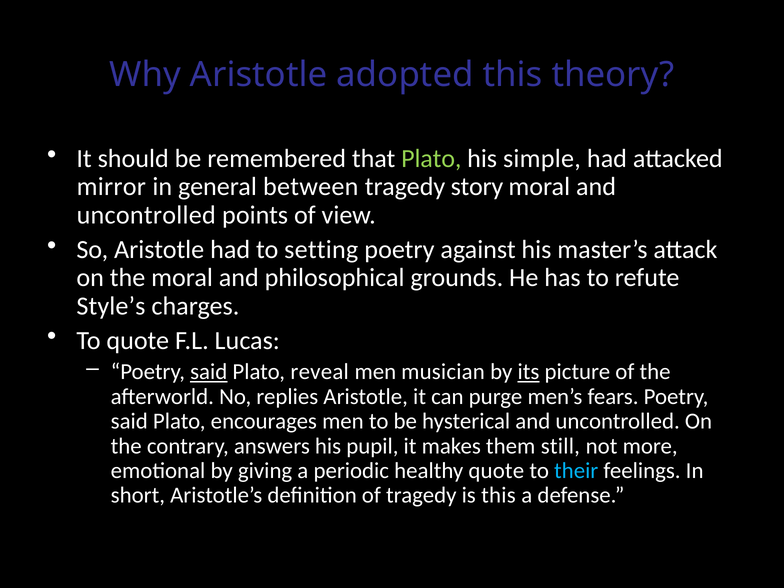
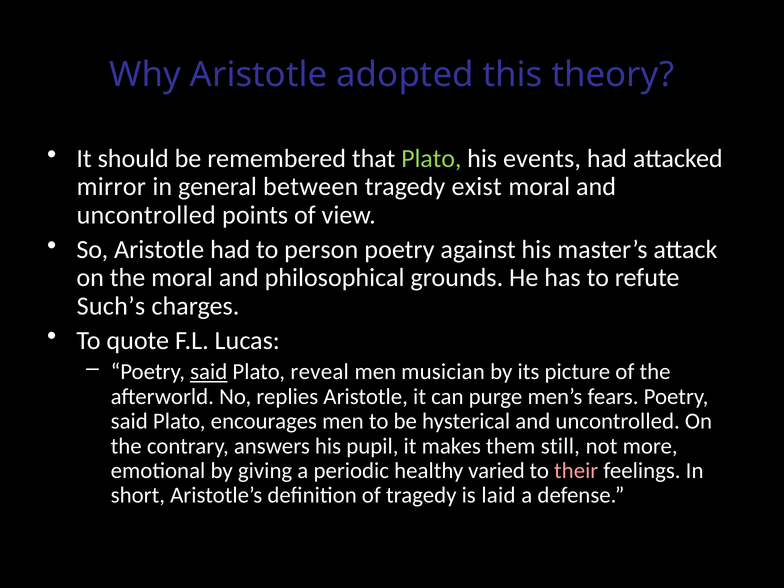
simple: simple -> events (542, 159)
story: story -> exist (477, 187)
setting: setting -> person (321, 250)
Style’s: Style’s -> Such’s (111, 306)
its underline: present -> none (529, 372)
healthy quote: quote -> varied (496, 471)
their colour: light blue -> pink (576, 471)
is this: this -> laid (498, 495)
